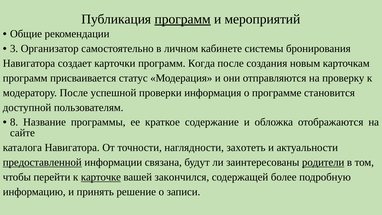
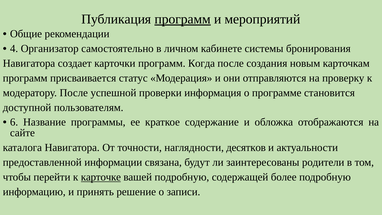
3: 3 -> 4 (14, 49)
8: 8 -> 6 (14, 122)
захотеть: захотеть -> десятков (246, 148)
предоставленной underline: present -> none (42, 162)
родители underline: present -> none (323, 162)
вашей закончился: закончился -> подробную (182, 177)
